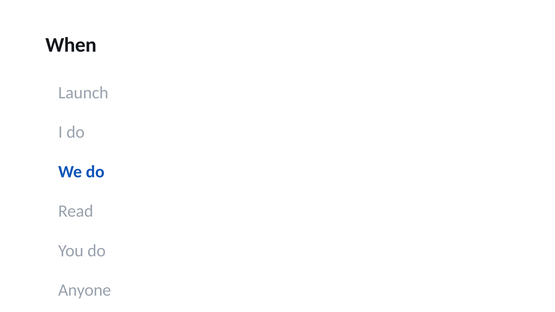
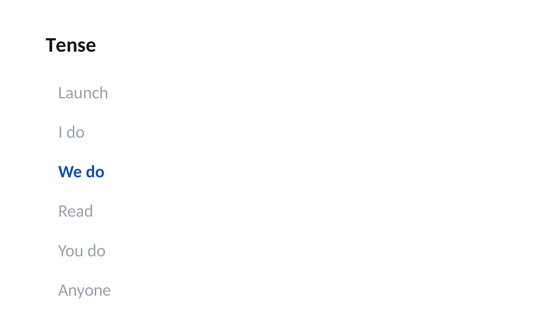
When: When -> Tense (71, 45)
